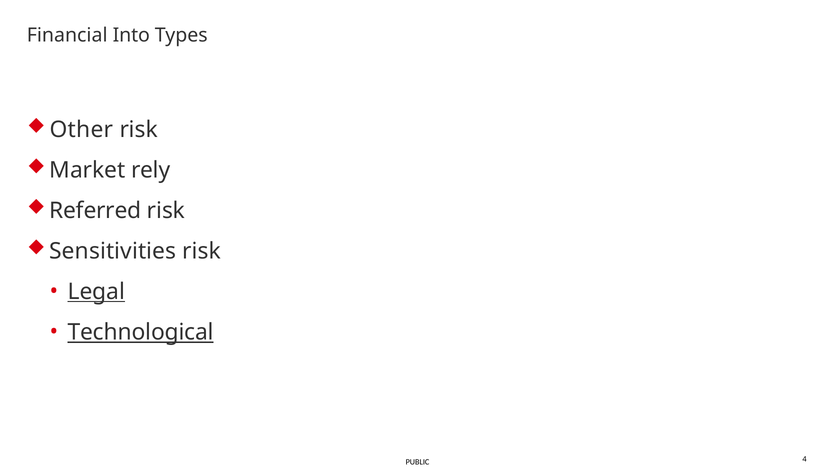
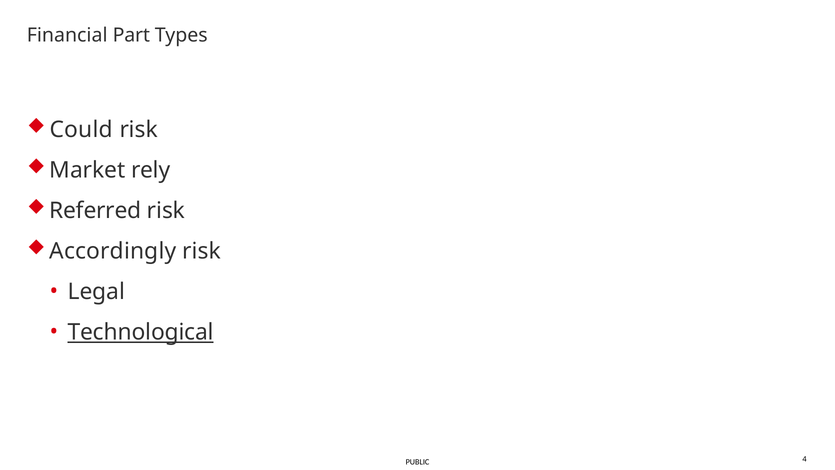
Into: Into -> Part (131, 35)
Other: Other -> Could (81, 130)
Sensitivities: Sensitivities -> Accordingly (113, 251)
Legal underline: present -> none (96, 292)
